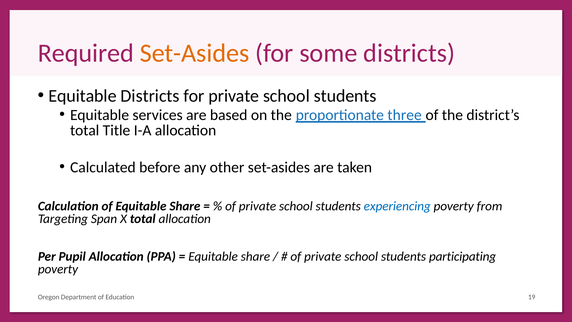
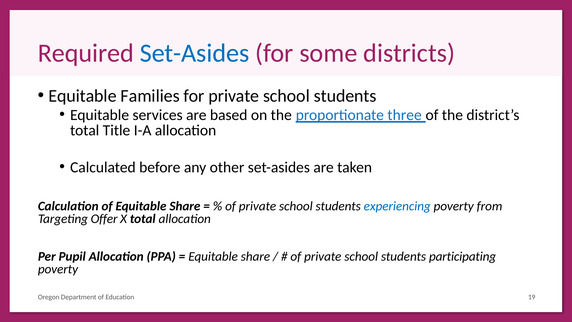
Set-Asides colour: orange -> blue (195, 53)
Equitable Districts: Districts -> Families (150, 96)
Span: Span -> Offer (104, 219)
